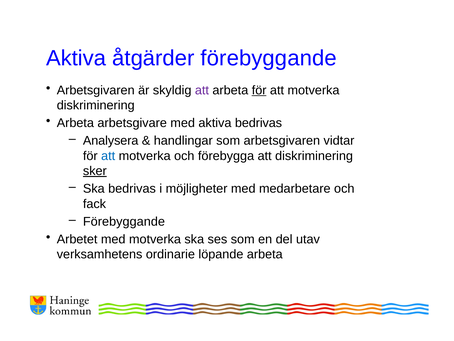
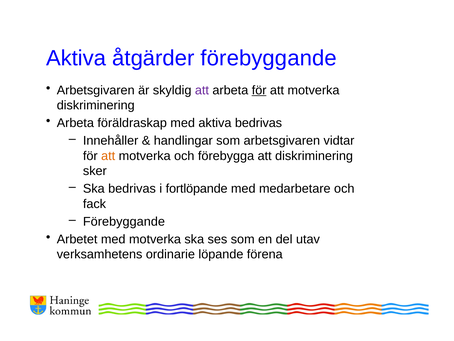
arbetsgivare: arbetsgivare -> föräldraskap (132, 123)
Analysera: Analysera -> Innehåller (111, 141)
att colour: blue -> orange (108, 156)
sker underline: present -> none (95, 171)
möjligheter: möjligheter -> fortlöpande (197, 189)
löpande arbeta: arbeta -> förena (265, 254)
